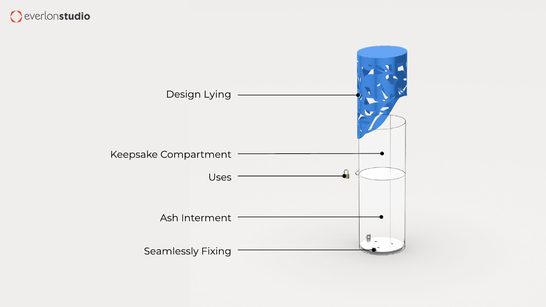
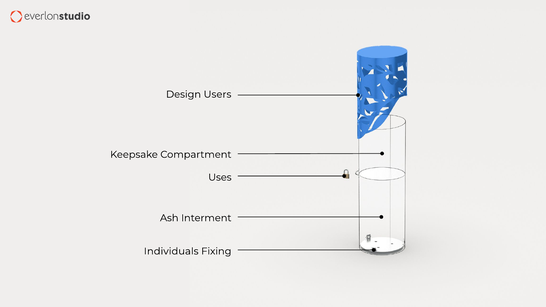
Lying: Lying -> Users (217, 94)
Seamlessly: Seamlessly -> Individuals (171, 251)
